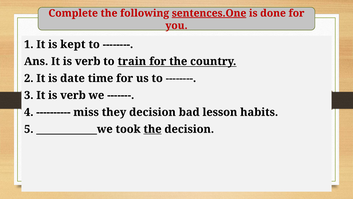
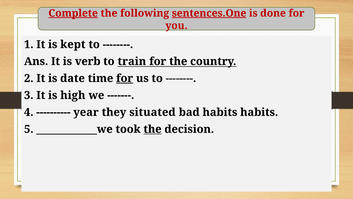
Complete underline: none -> present (73, 13)
for underline: none -> present (125, 78)
3 It is verb: verb -> high (73, 95)
miss: miss -> year (86, 112)
they decision: decision -> situated (152, 112)
bad lesson: lesson -> habits (220, 112)
